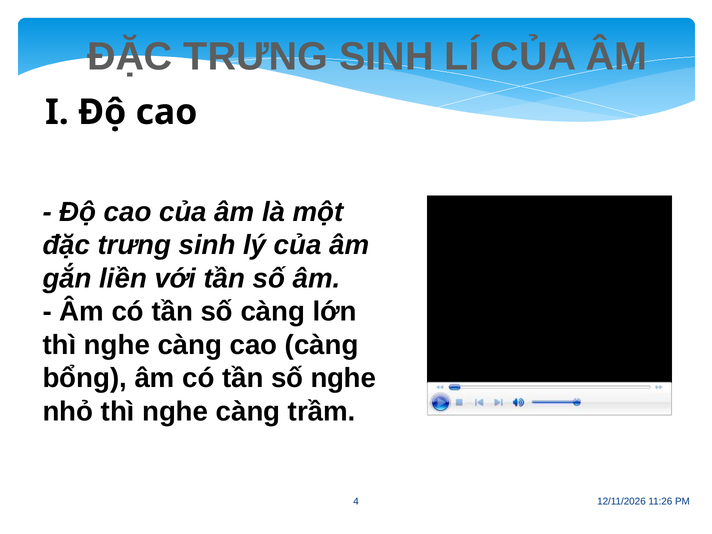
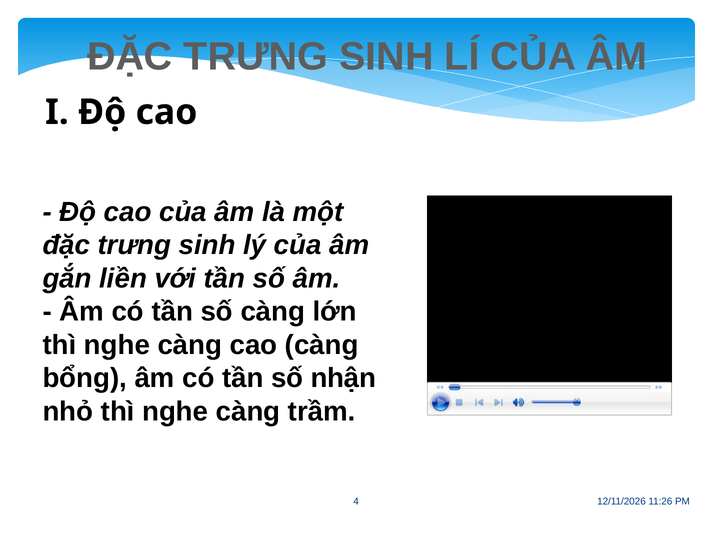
số nghe: nghe -> nhận (343, 378)
